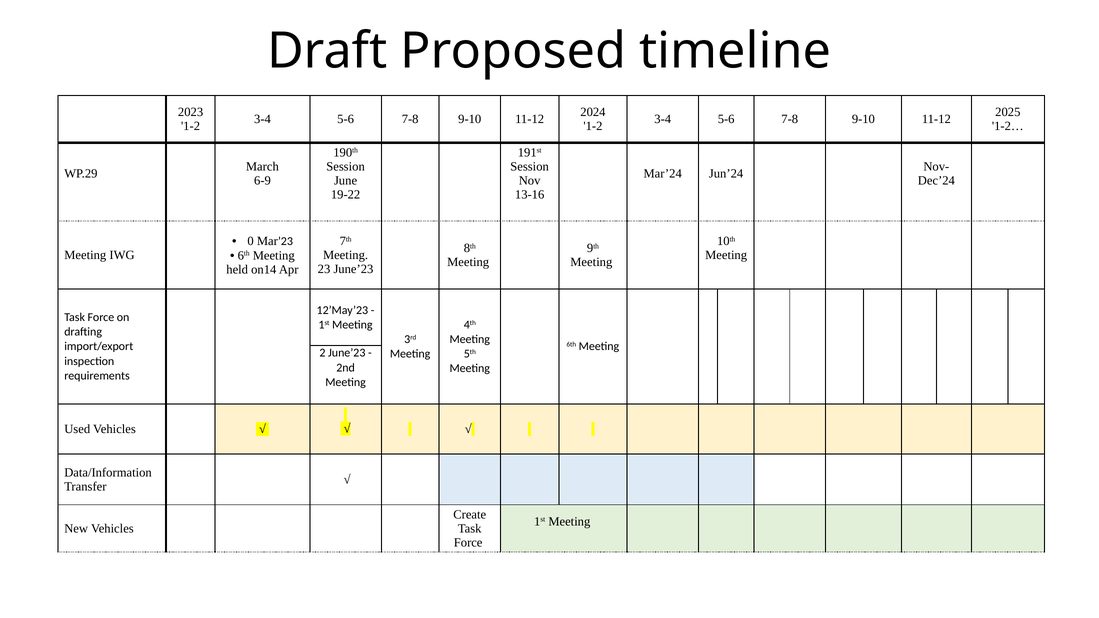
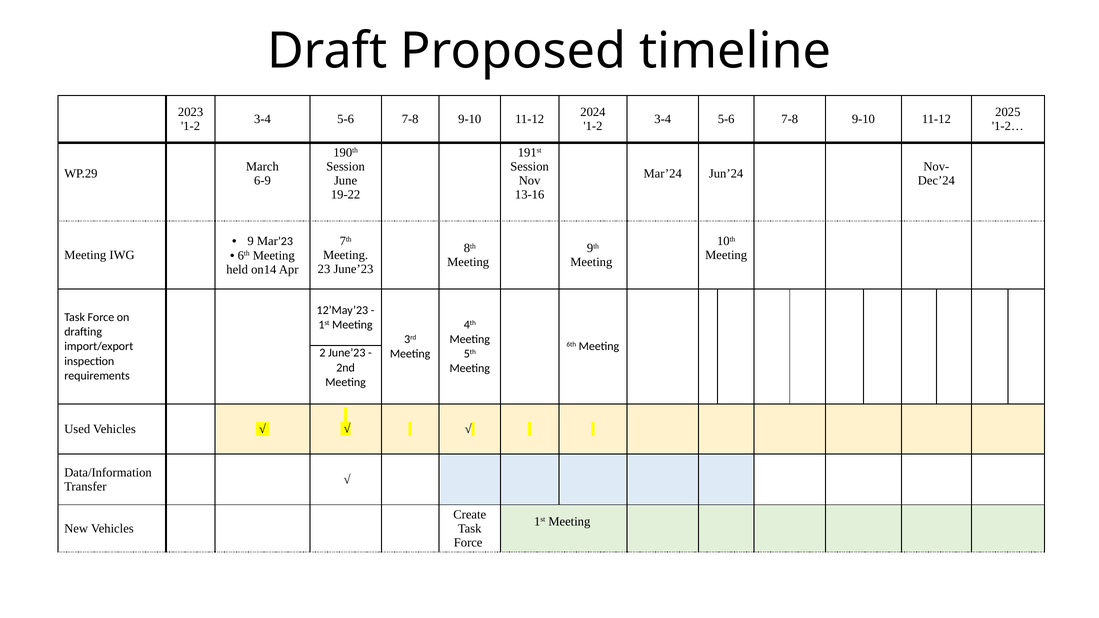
0: 0 -> 9 (251, 241)
